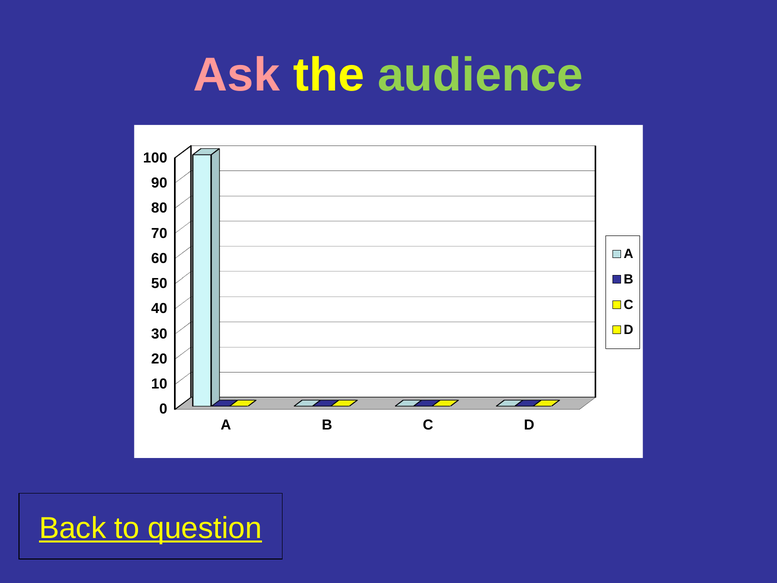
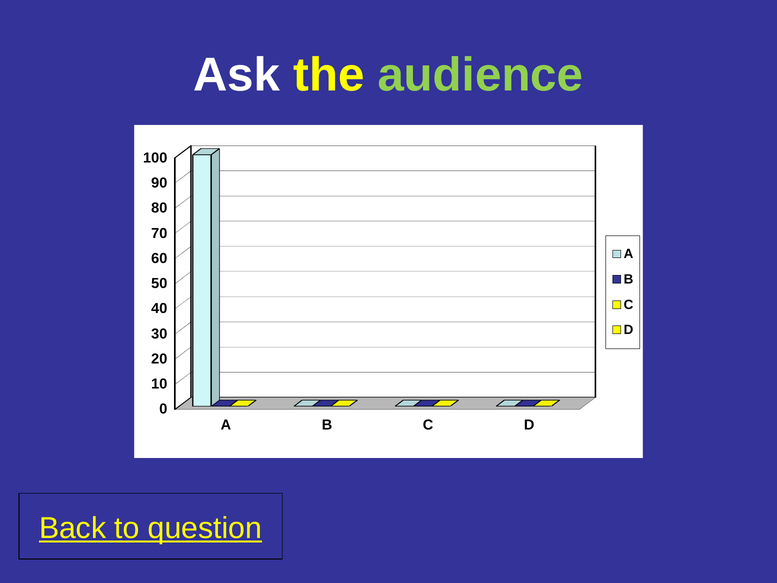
Ask colour: pink -> white (237, 75)
